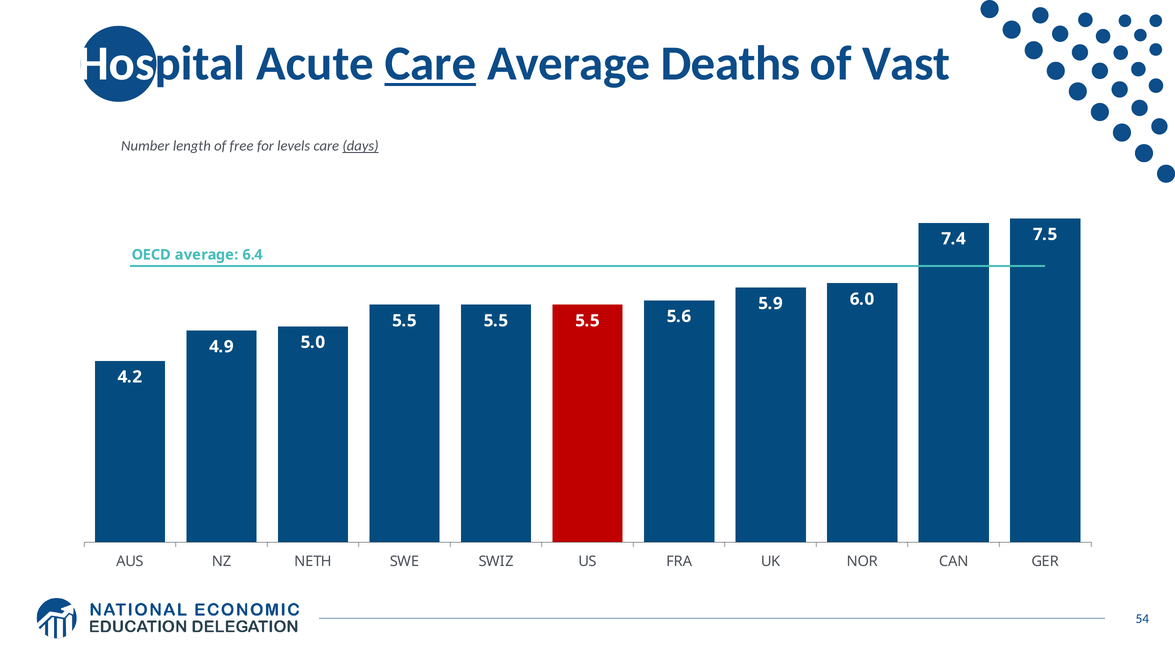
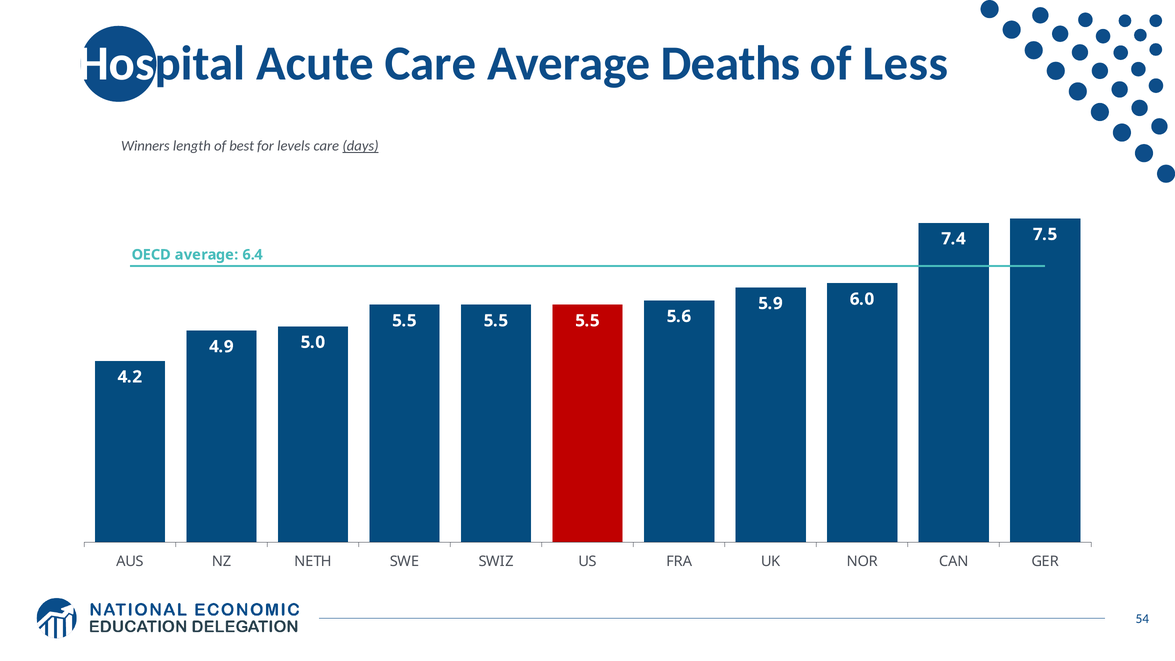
Care underline: present -> none (431, 64)
Vast: Vast -> Less (906, 64)
Number: Number -> Winners (145, 146)
free: free -> best (242, 146)
